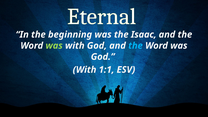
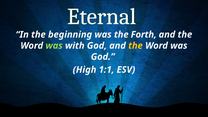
Isaac: Isaac -> Forth (144, 35)
the colour: light blue -> yellow (135, 46)
With: With -> High (85, 70)
